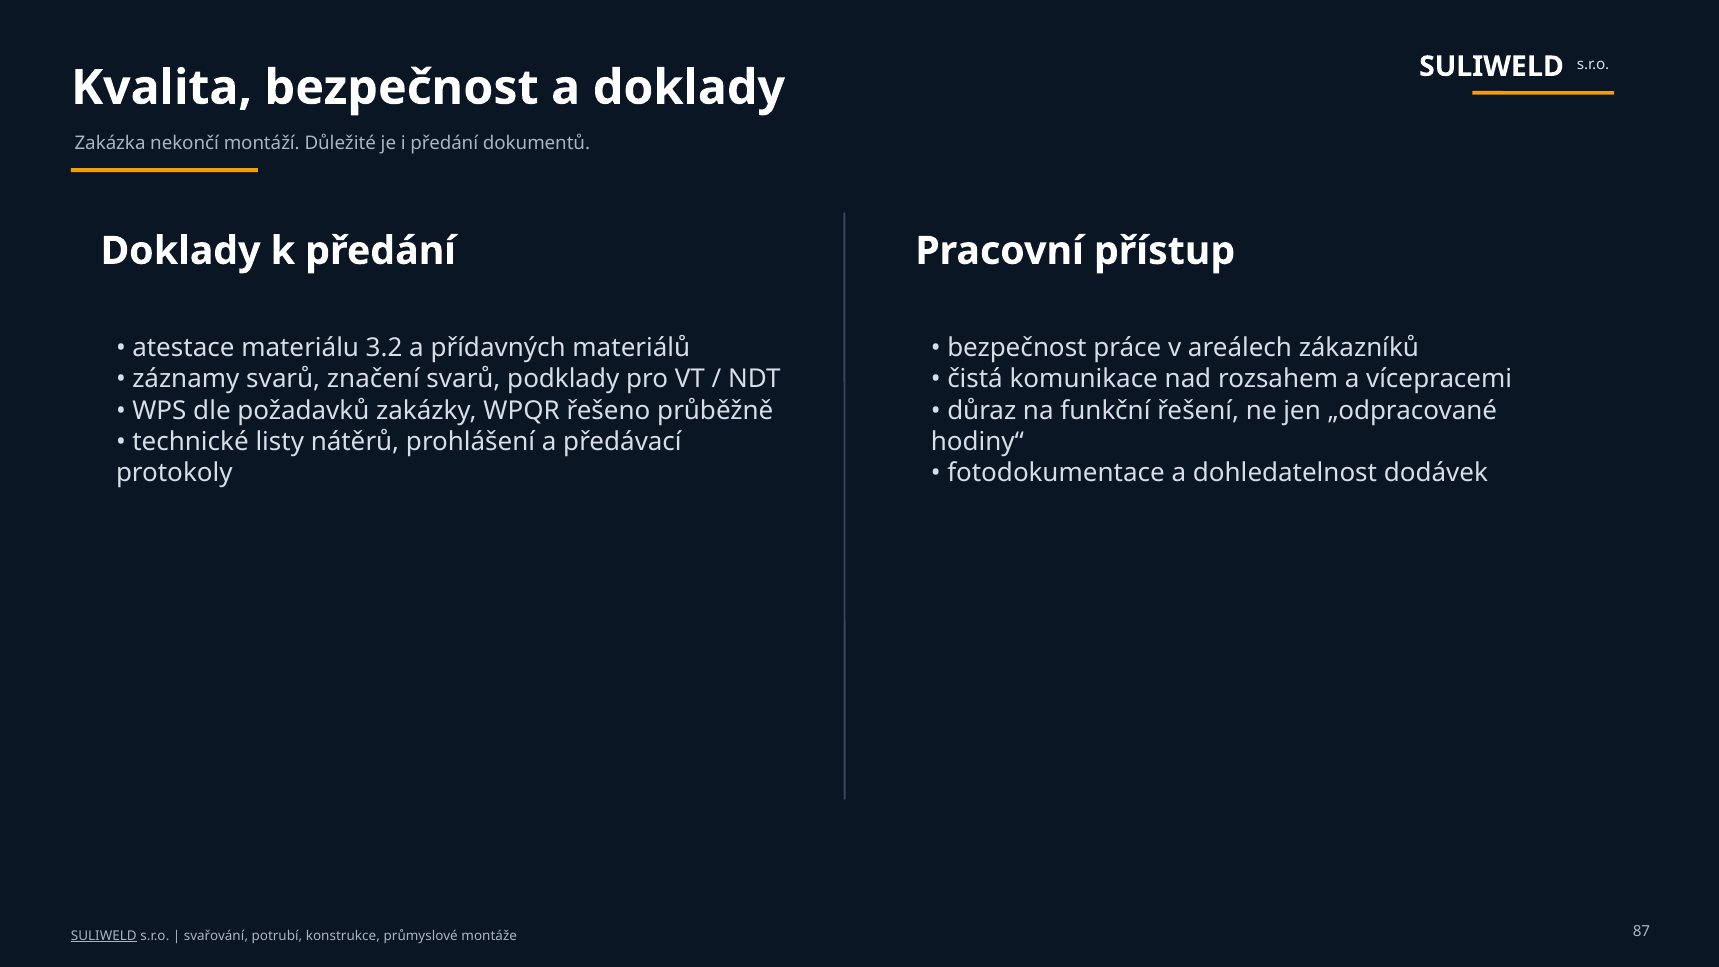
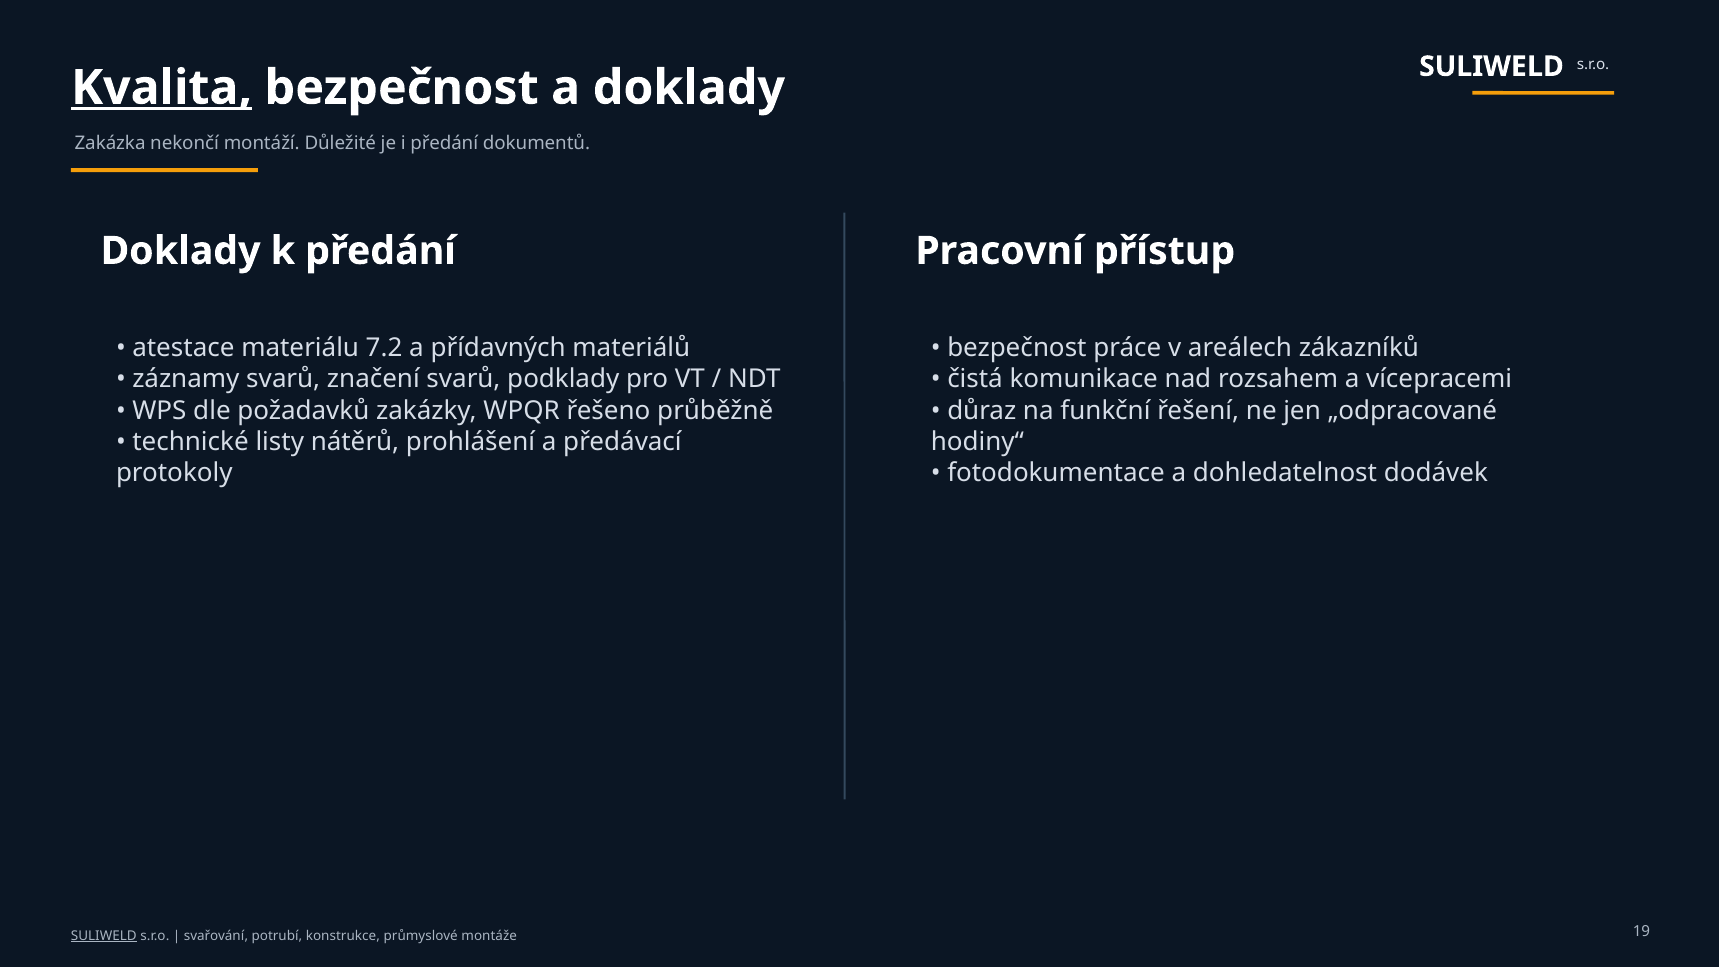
Kvalita underline: none -> present (162, 88)
3.2: 3.2 -> 7.2 (384, 348)
87: 87 -> 19 (1641, 932)
